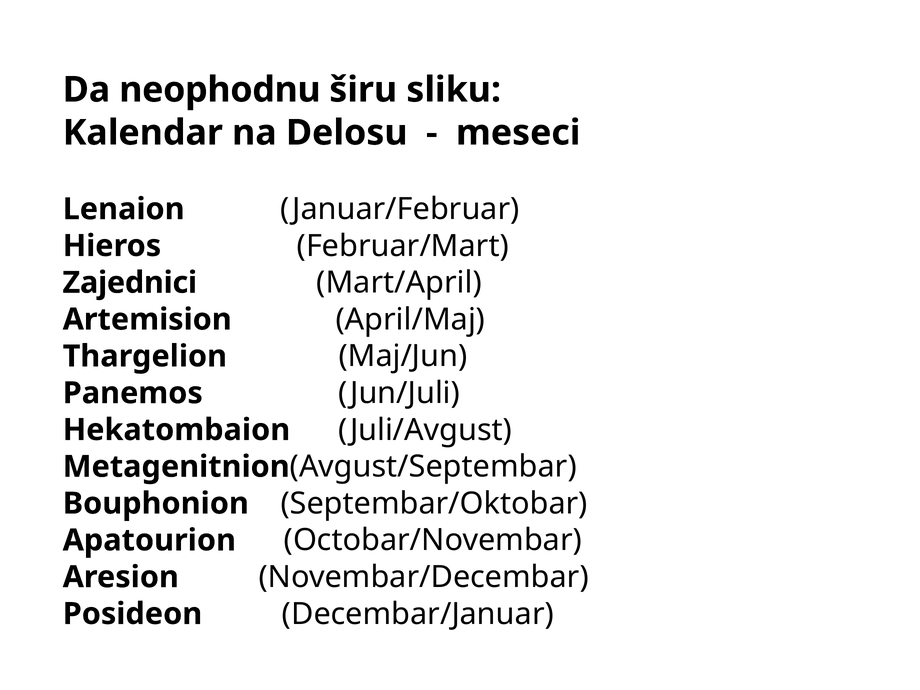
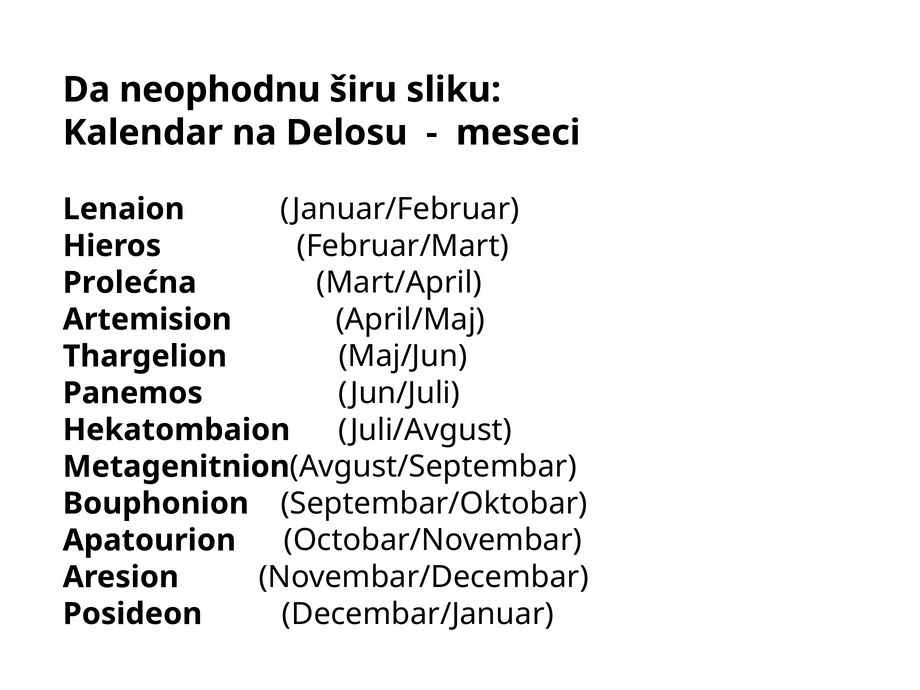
Zajednici: Zajednici -> Prolećna (130, 283)
